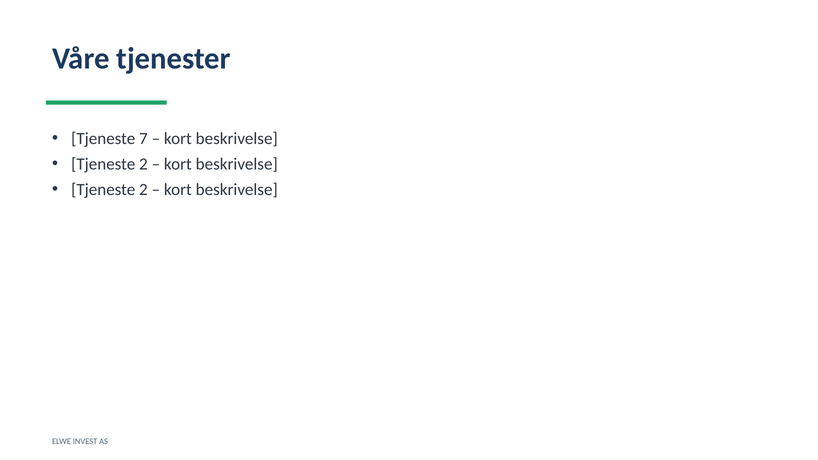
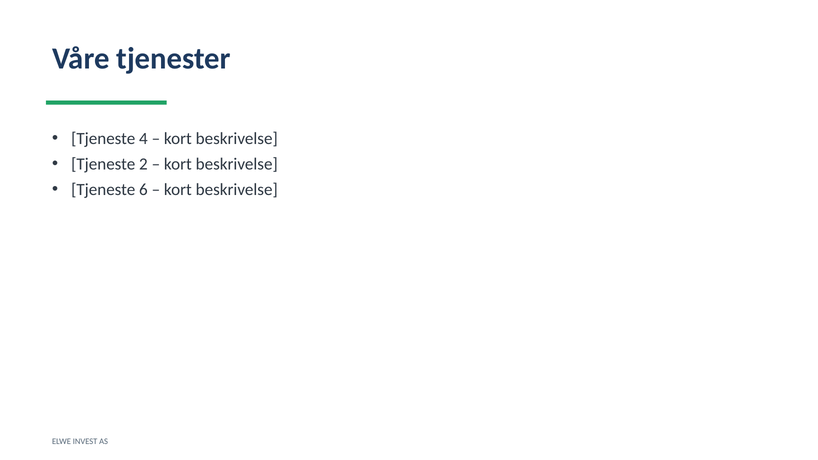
7: 7 -> 4 (143, 139)
2: 2 -> 6 (143, 190)
